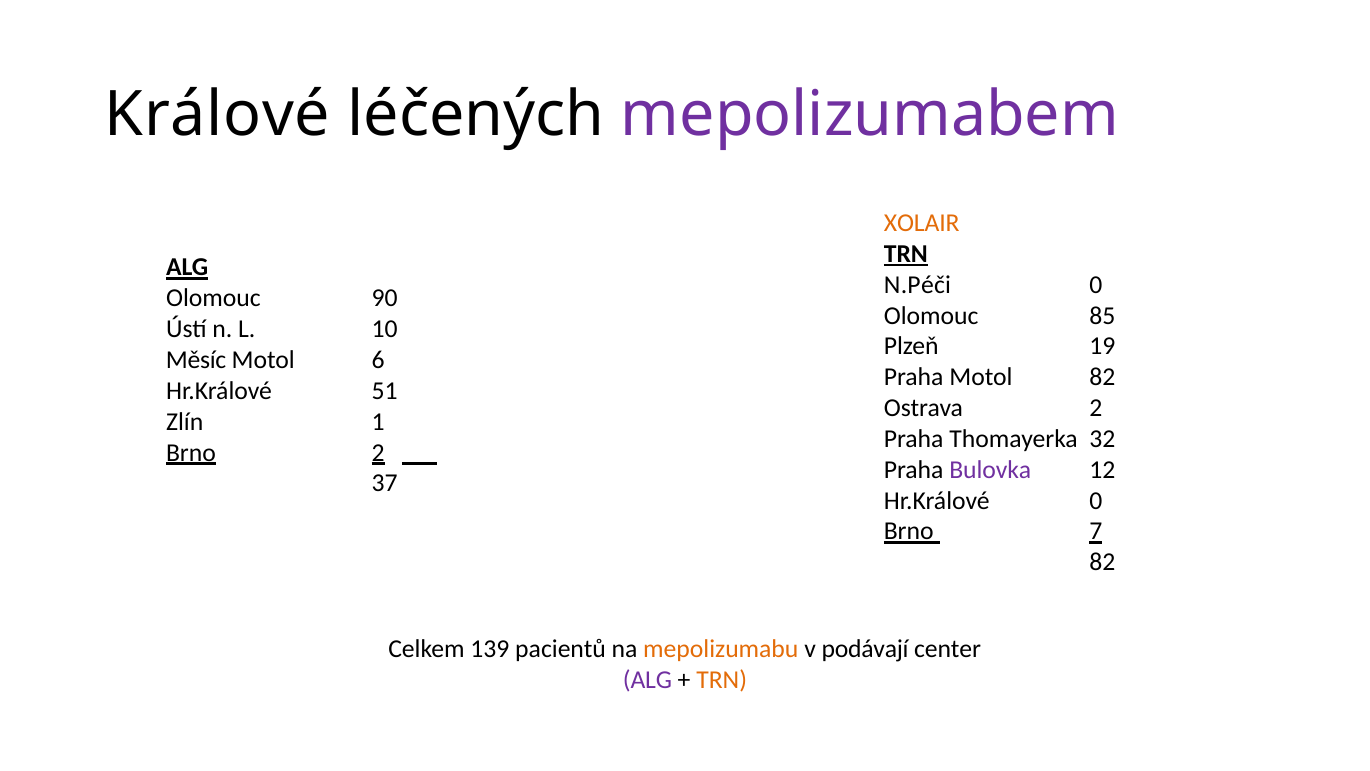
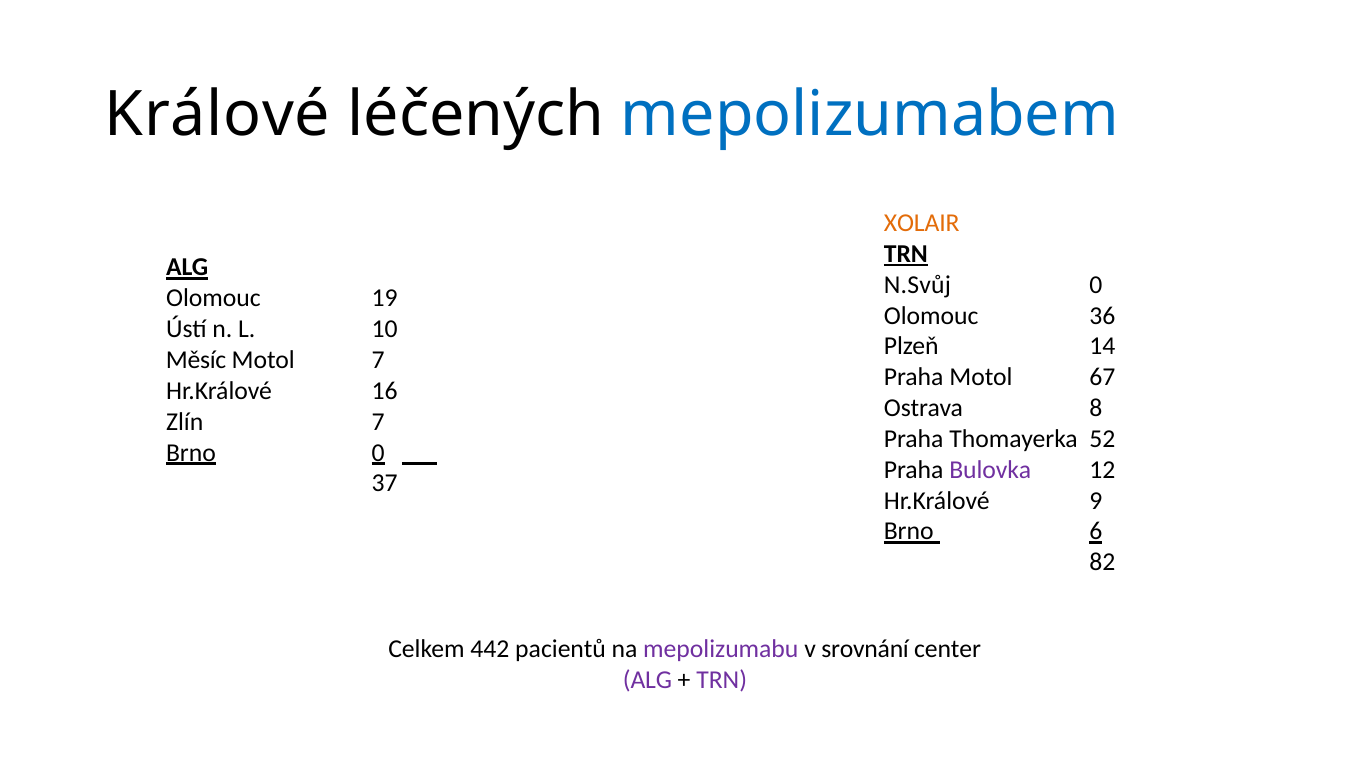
mepolizumabem colour: purple -> blue (870, 115)
N.Péči: N.Péči -> N.Svůj (917, 285)
90: 90 -> 19 (385, 298)
85: 85 -> 36 (1102, 315)
19: 19 -> 14 (1102, 346)
Motol 6: 6 -> 7 (378, 360)
Motol 82: 82 -> 67 (1102, 377)
51: 51 -> 16 (385, 391)
Ostrava 2: 2 -> 8 (1096, 408)
Zlín 1: 1 -> 7 (378, 421)
32: 32 -> 52 (1102, 439)
Brno 2: 2 -> 0 (378, 452)
Hr.Králové 0: 0 -> 9 (1096, 500)
7: 7 -> 6 (1096, 531)
139: 139 -> 442 (490, 649)
mepolizumabu colour: orange -> purple (721, 649)
podávají: podávají -> srovnání (865, 649)
TRN colour: orange -> purple (722, 680)
